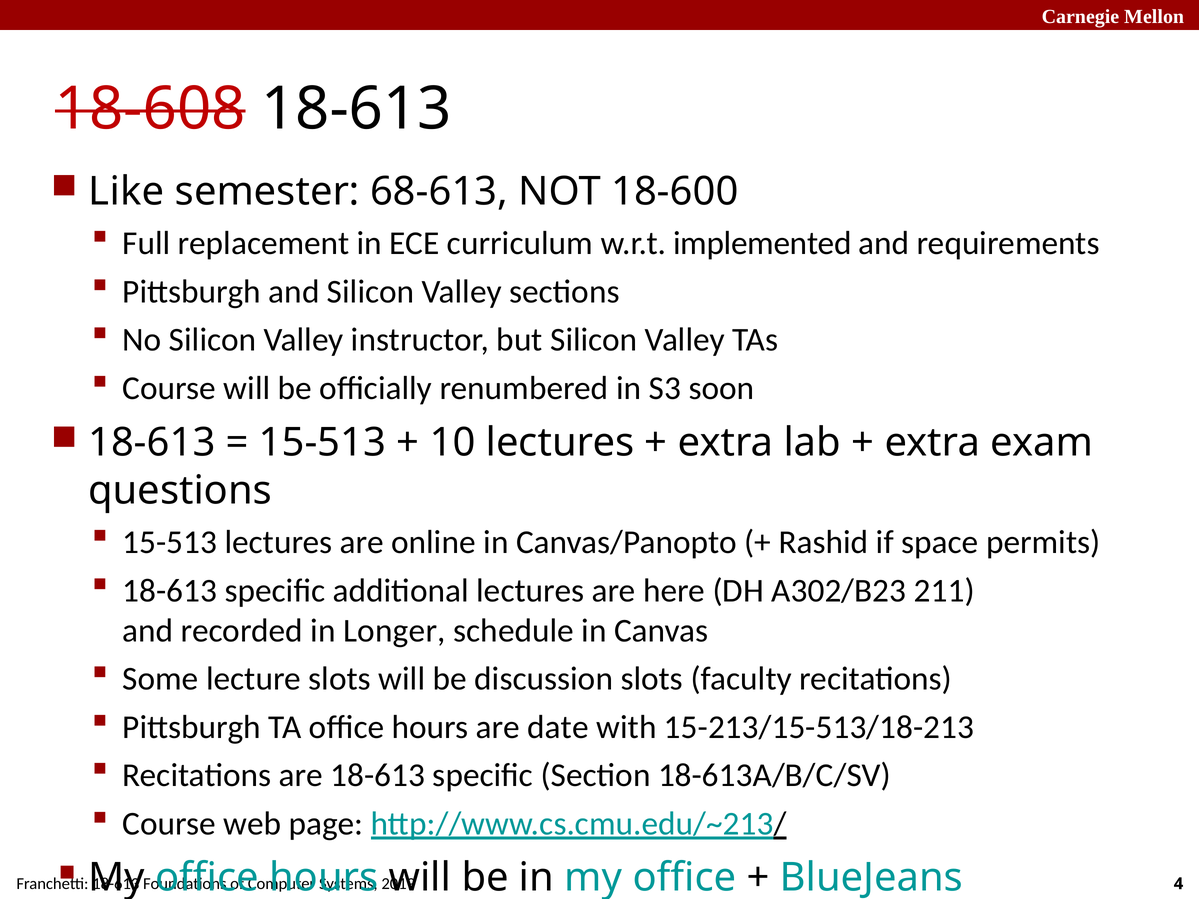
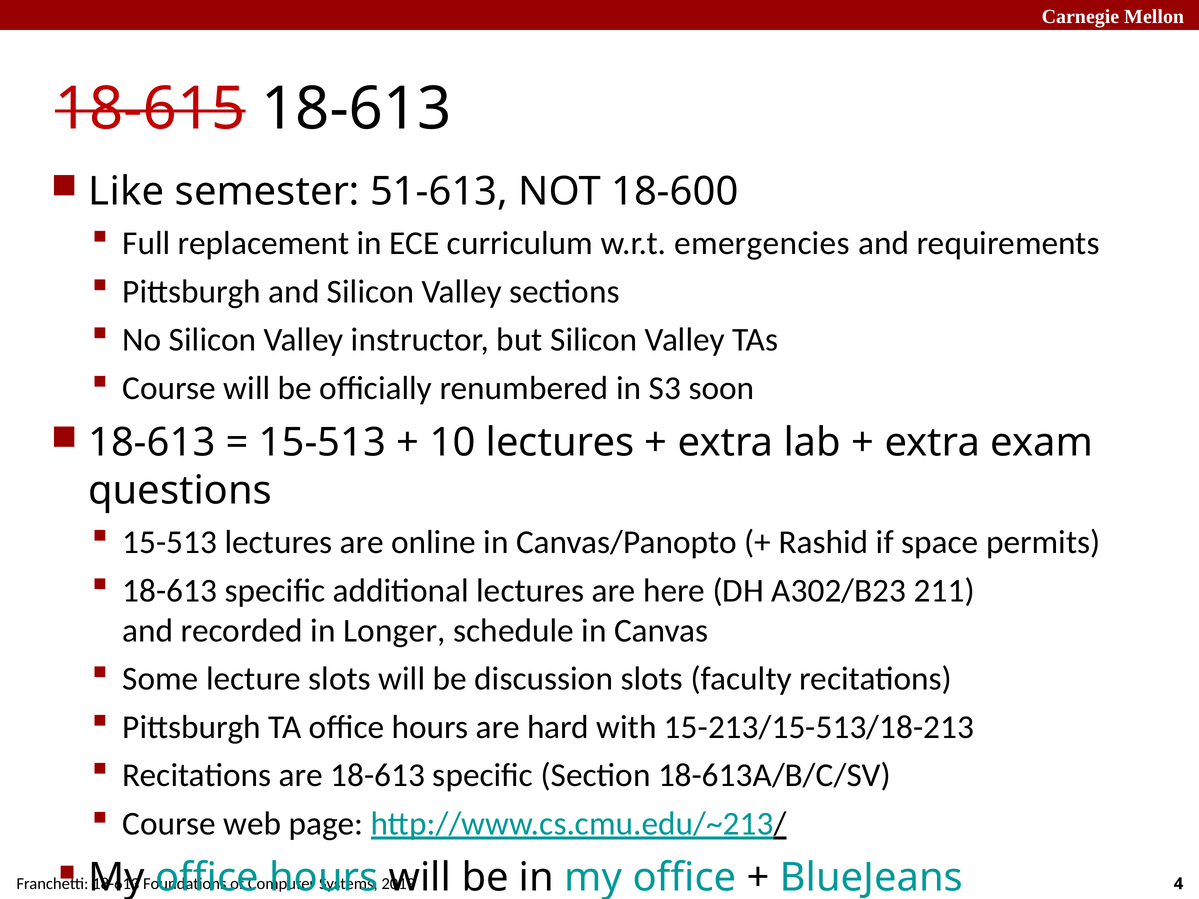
18-608: 18-608 -> 18-615 (150, 109)
68-613: 68-613 -> 51-613 (439, 192)
implemented: implemented -> emergencies (762, 243)
date: date -> hard (558, 727)
